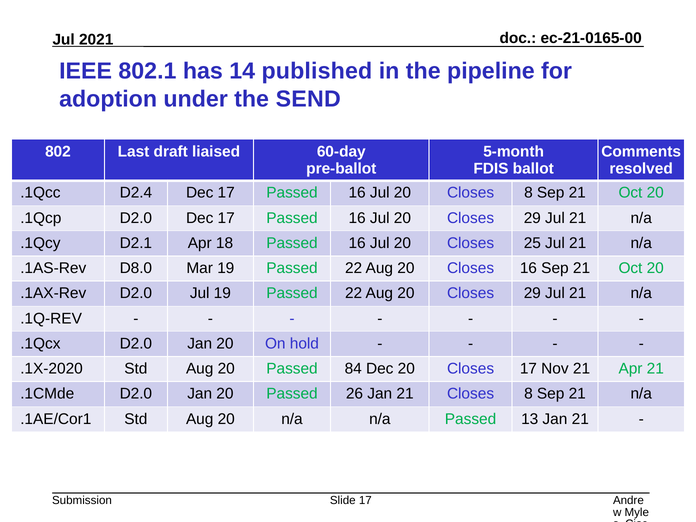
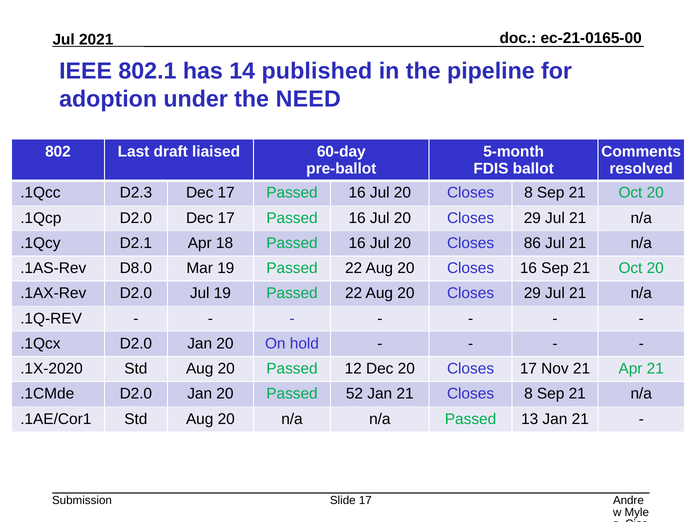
SEND: SEND -> NEED (308, 99)
D2.4: D2.4 -> D2.3 (136, 193)
25: 25 -> 86 (532, 243)
84: 84 -> 12 (353, 369)
26: 26 -> 52 (355, 394)
